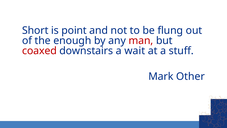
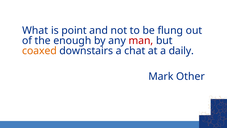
Short: Short -> What (35, 30)
coaxed colour: red -> orange (39, 51)
wait: wait -> chat (135, 51)
stuff: stuff -> daily (181, 51)
